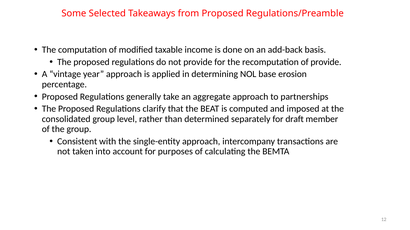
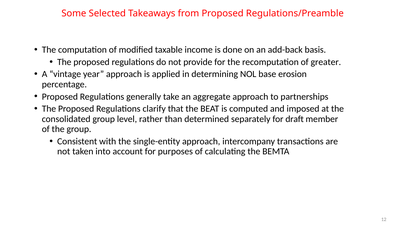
of provide: provide -> greater (326, 62)
